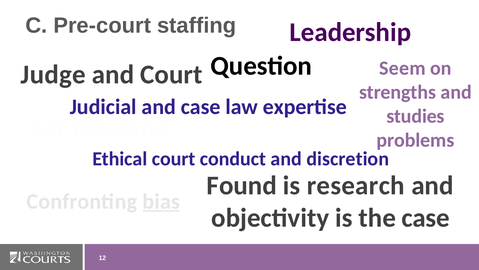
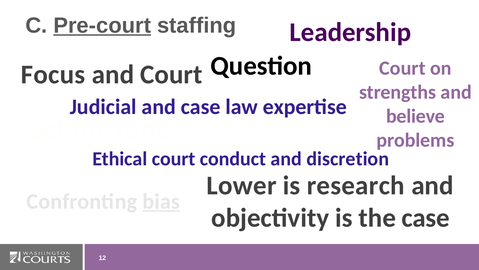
Pre-court underline: none -> present (102, 25)
Seem: Seem -> Court (402, 68)
Judge: Judge -> Focus (53, 75)
studies: studies -> believe (416, 116)
Found: Found -> Lower (242, 185)
